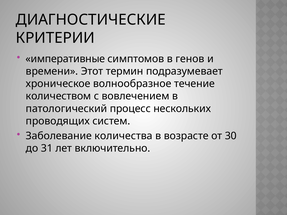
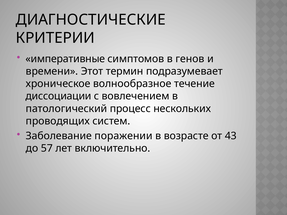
количеством: количеством -> диссоциации (58, 96)
количества: количества -> поражении (124, 136)
30: 30 -> 43 (231, 136)
31: 31 -> 57 (47, 149)
